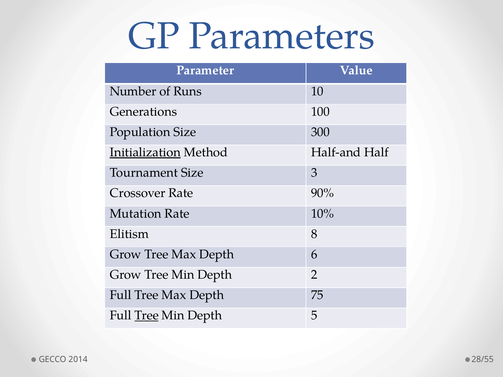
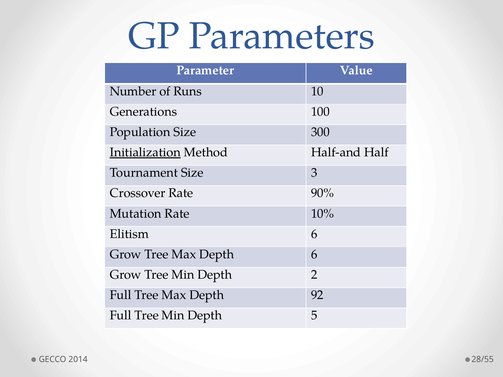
Elitism 8: 8 -> 6 (314, 234)
75: 75 -> 92 (317, 295)
Tree underline: present -> none (147, 316)
